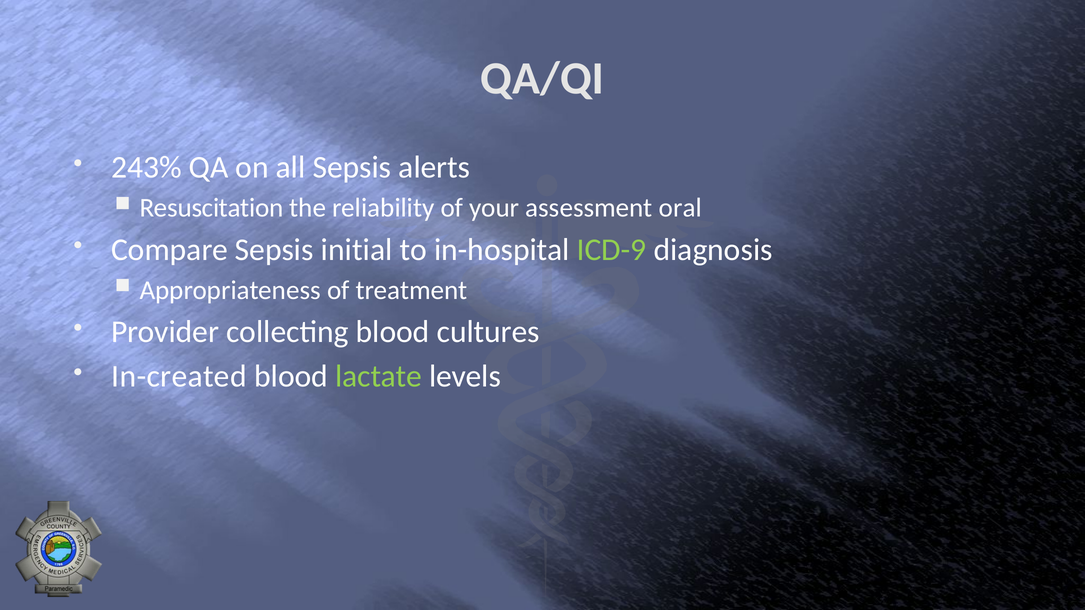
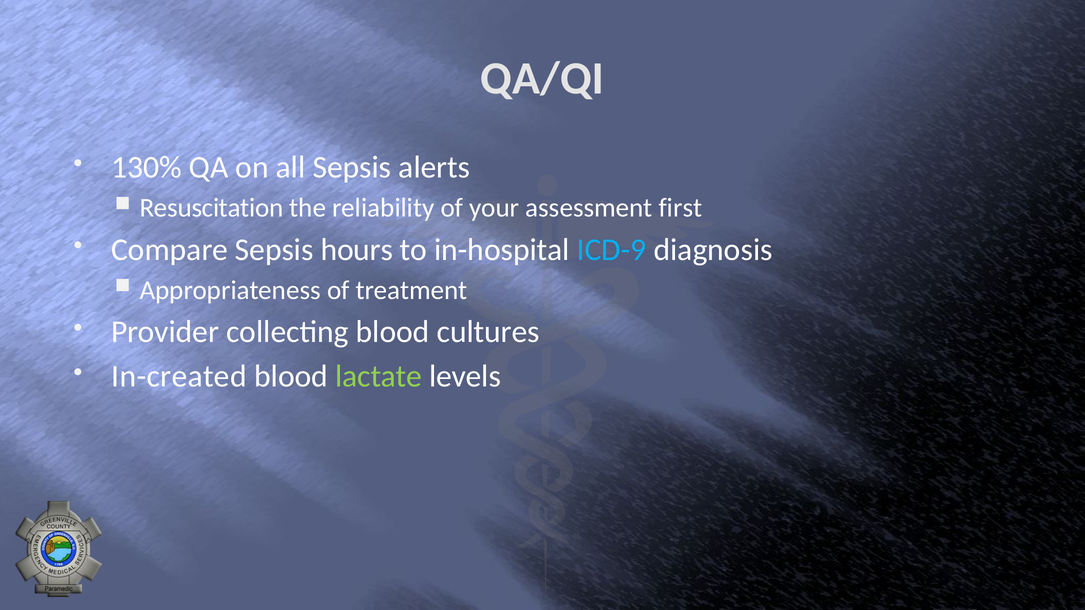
243%: 243% -> 130% (146, 168)
oral: oral -> first (680, 208)
initial: initial -> hours (357, 250)
ICD-9 colour: light green -> light blue (612, 250)
